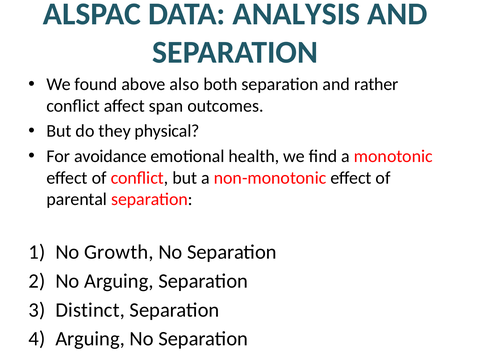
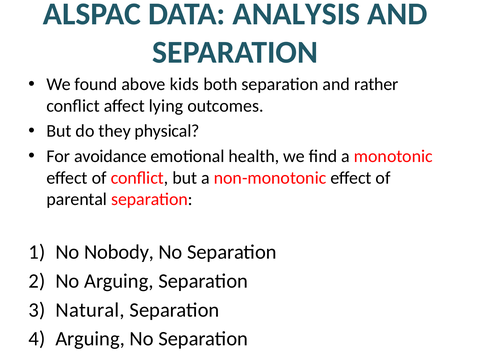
also: also -> kids (184, 84)
span: span -> lying (166, 106)
Growth: Growth -> Nobody (119, 252)
Distinct: Distinct -> Natural (90, 310)
